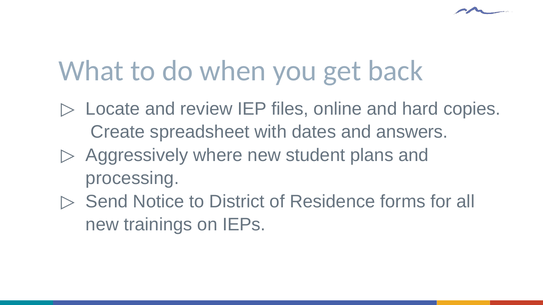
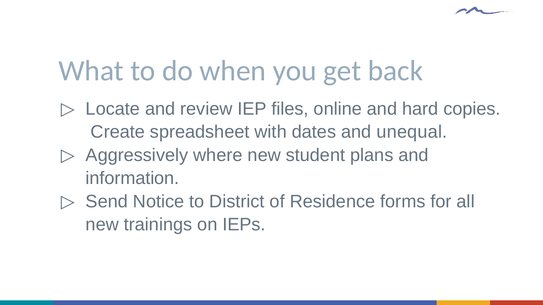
answers: answers -> unequal (412, 132)
processing: processing -> information (132, 179)
